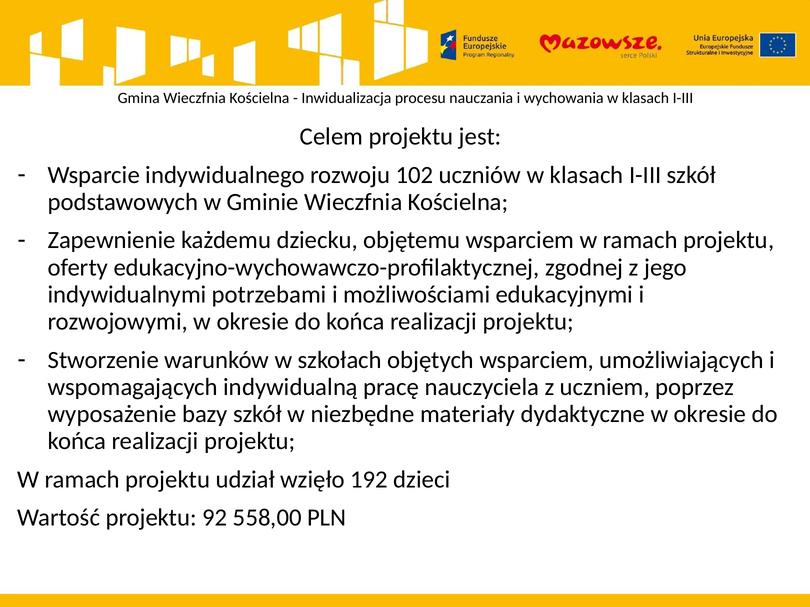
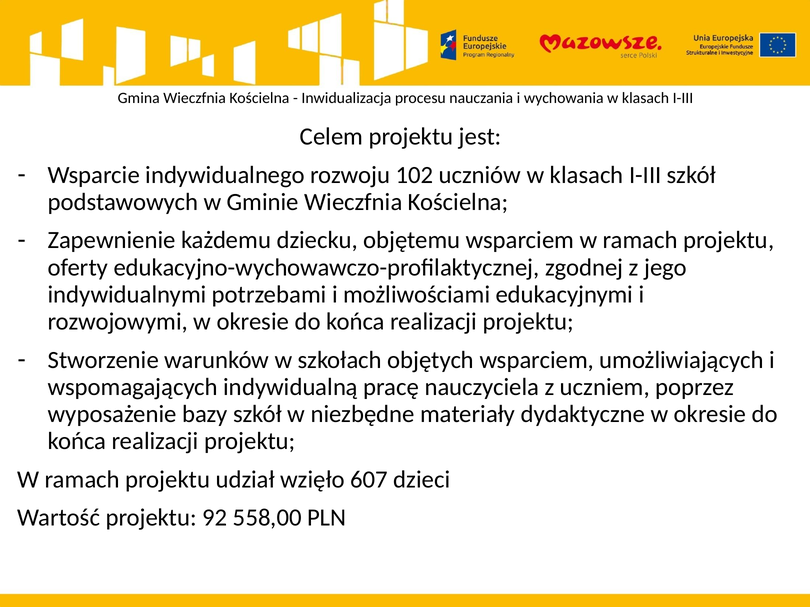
192: 192 -> 607 (369, 480)
